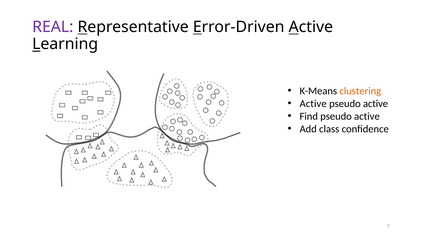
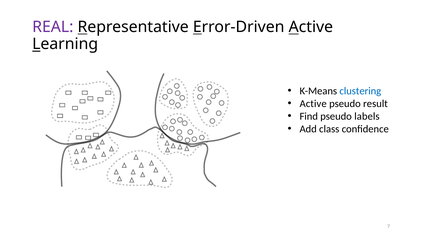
clustering colour: orange -> blue (360, 91)
active: active -> result (375, 104)
Find pseudo active: active -> labels (367, 116)
